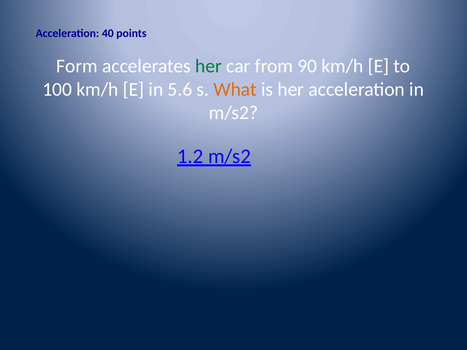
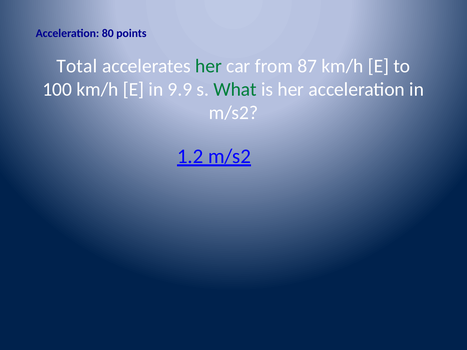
40: 40 -> 80 (108, 33)
Form: Form -> Total (77, 66)
90: 90 -> 87 (307, 66)
5.6: 5.6 -> 9.9 (180, 89)
What colour: orange -> green (235, 89)
